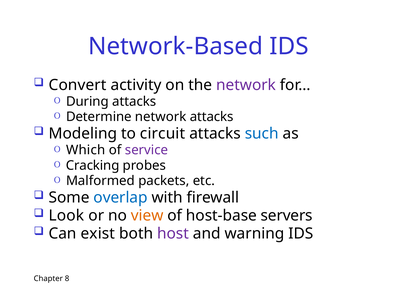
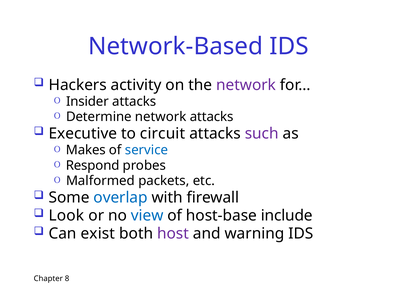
Convert: Convert -> Hackers (78, 85)
During: During -> Insider (87, 101)
Modeling: Modeling -> Executive (83, 133)
such colour: blue -> purple (262, 133)
Which: Which -> Makes (86, 150)
service colour: purple -> blue (147, 150)
Cracking: Cracking -> Respond (93, 165)
view colour: orange -> blue (147, 215)
servers: servers -> include (287, 215)
